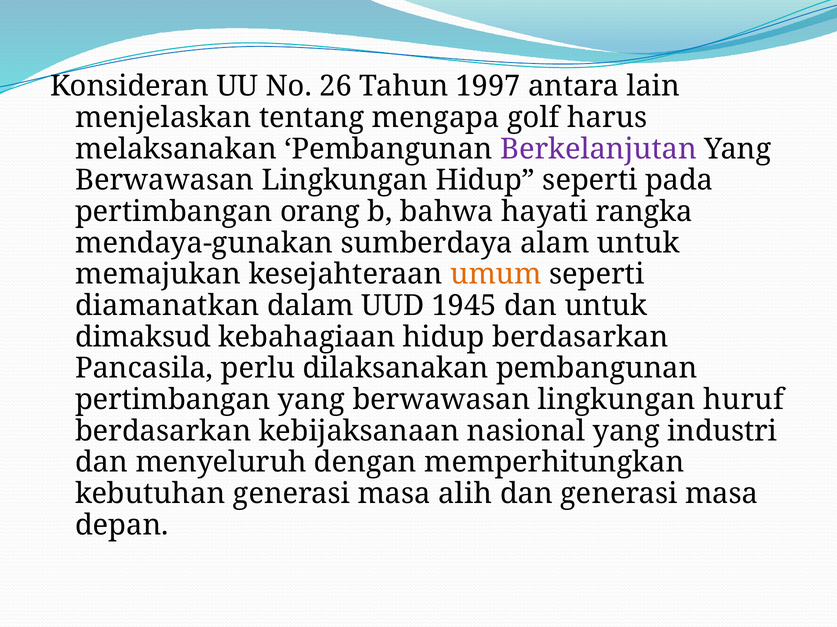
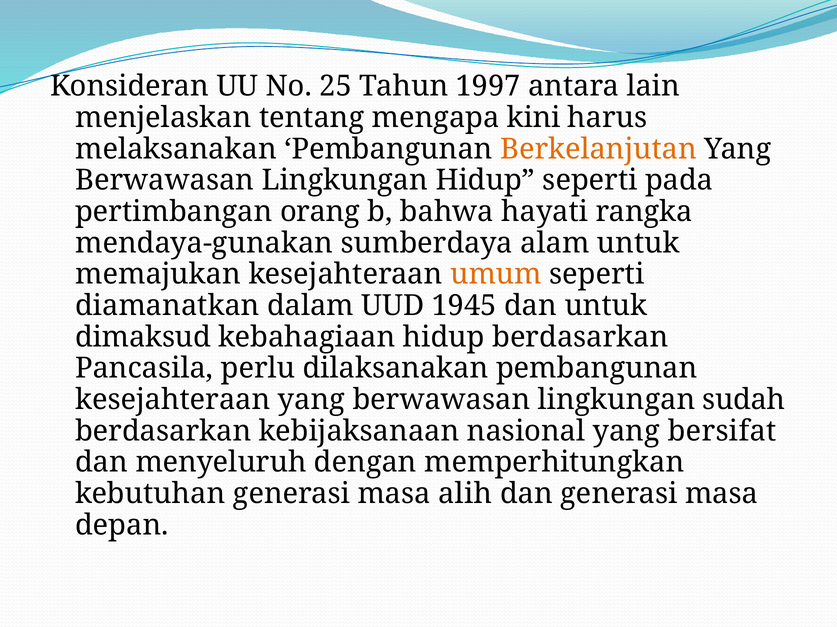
26: 26 -> 25 (336, 86)
golf: golf -> kini (534, 118)
Berkelanjutan colour: purple -> orange (599, 149)
pertimbangan: pertimbangan -> kesejahteraan (173, 400)
huruf: huruf -> sudah (744, 400)
industri: industri -> bersifat (722, 431)
